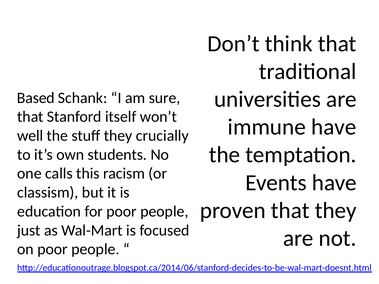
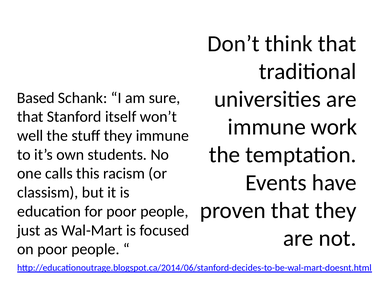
immune have: have -> work (334, 127)
they crucially: crucially -> immune (162, 136)
